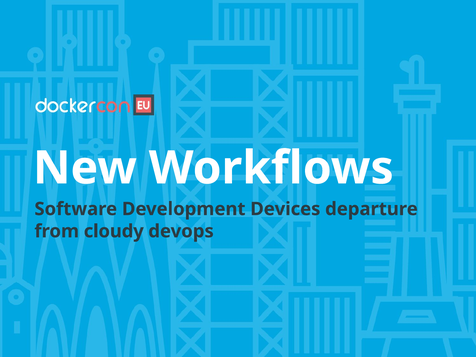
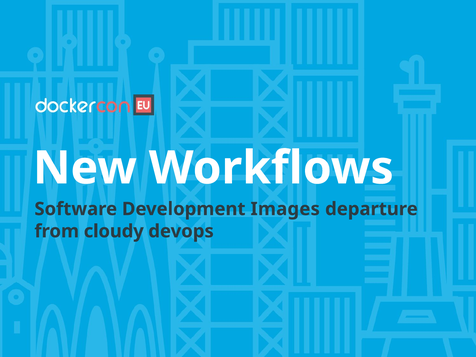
Devices: Devices -> Images (285, 209)
